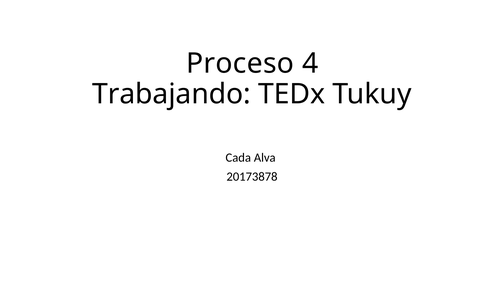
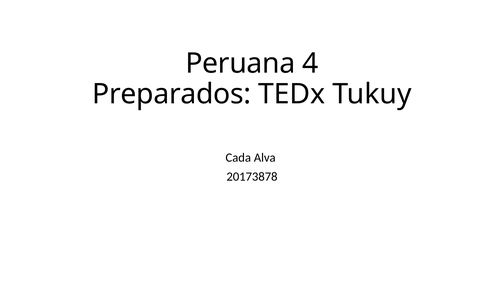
Proceso: Proceso -> Peruana (240, 63)
Trabajando: Trabajando -> Preparados (172, 94)
